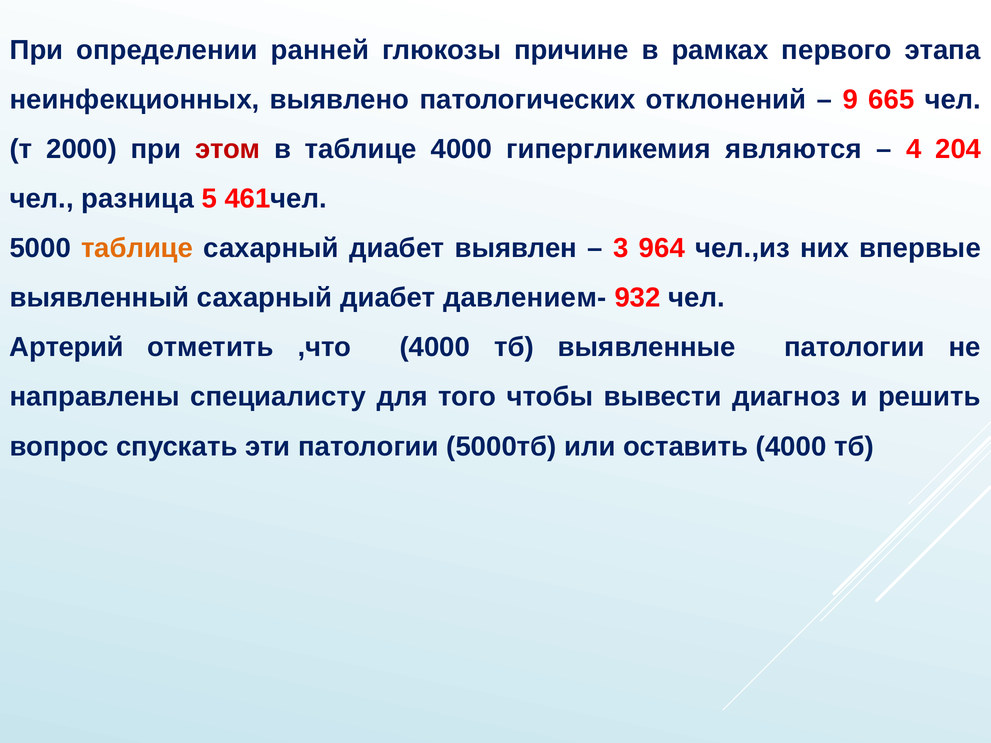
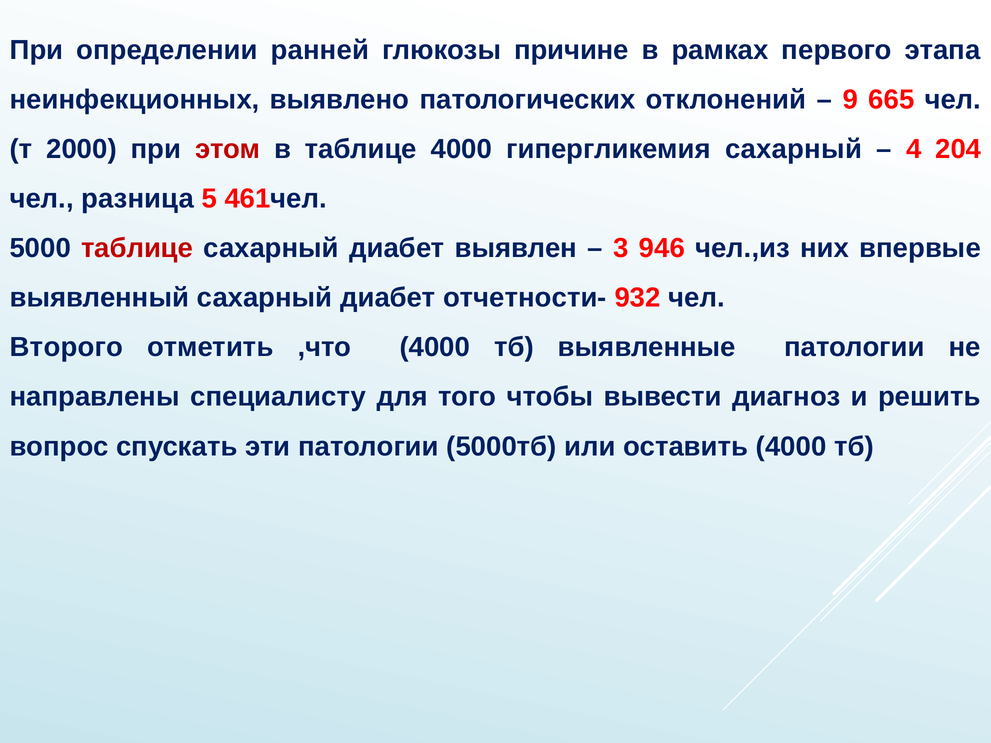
гипергликемия являются: являются -> сахарный (794, 149)
таблице colour: orange -> red (137, 248)
964: 964 -> 946 (662, 248)
давлением-: давлением- -> отчетности- (525, 298)
Артерий: Артерий -> Второго (66, 347)
